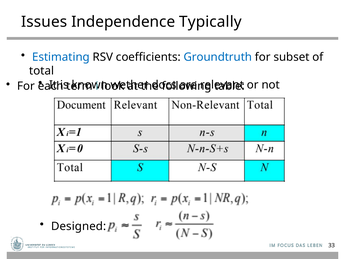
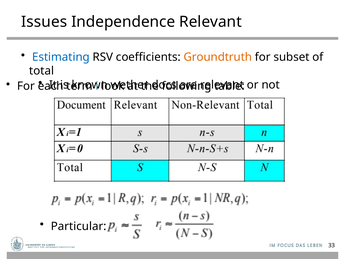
Independence Typically: Typically -> Relevant (210, 22)
Groundtruth colour: blue -> orange (218, 57)
Designed: Designed -> Particular (79, 226)
